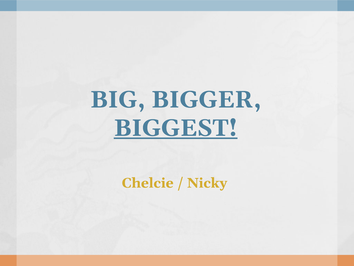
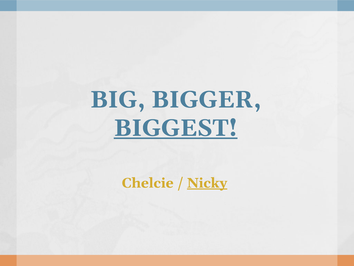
Nicky underline: none -> present (207, 183)
